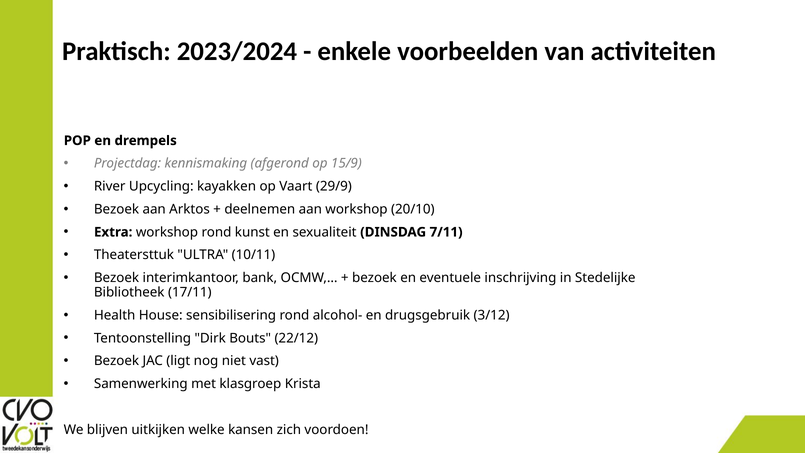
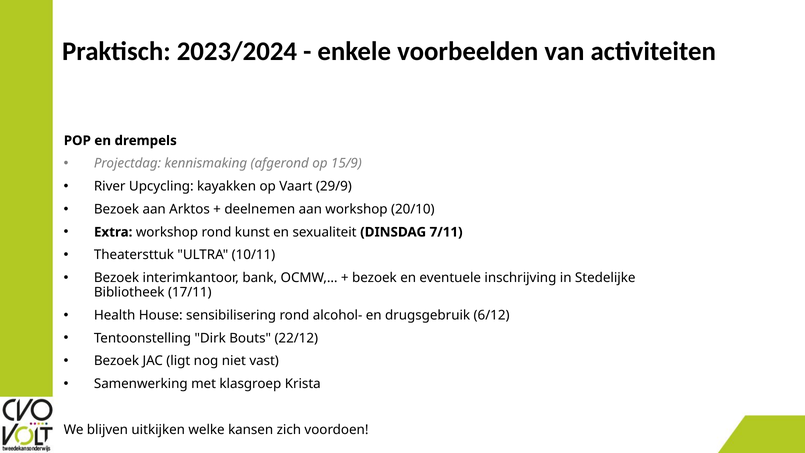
3/12: 3/12 -> 6/12 (492, 315)
